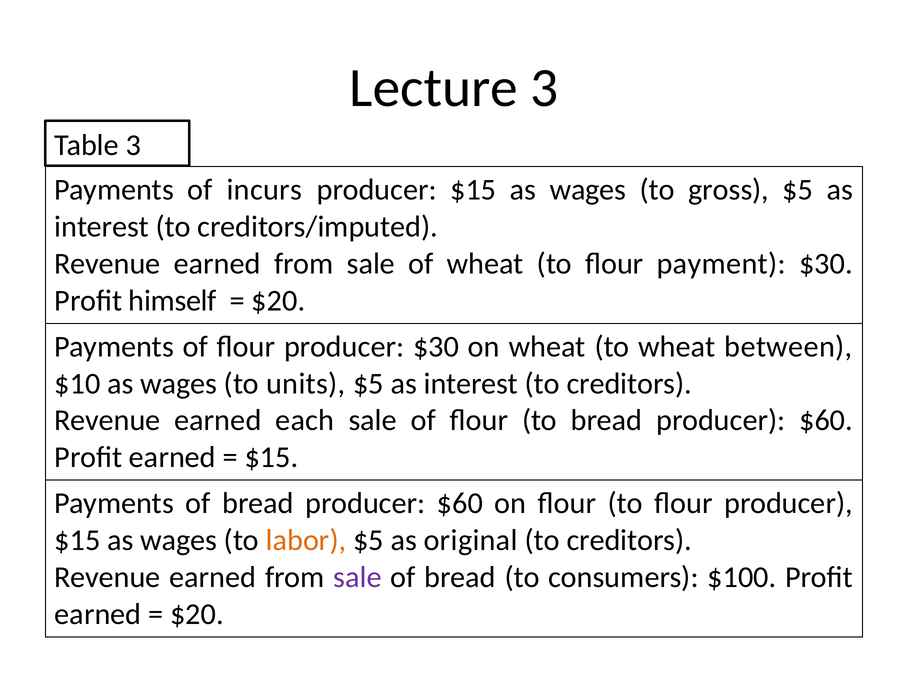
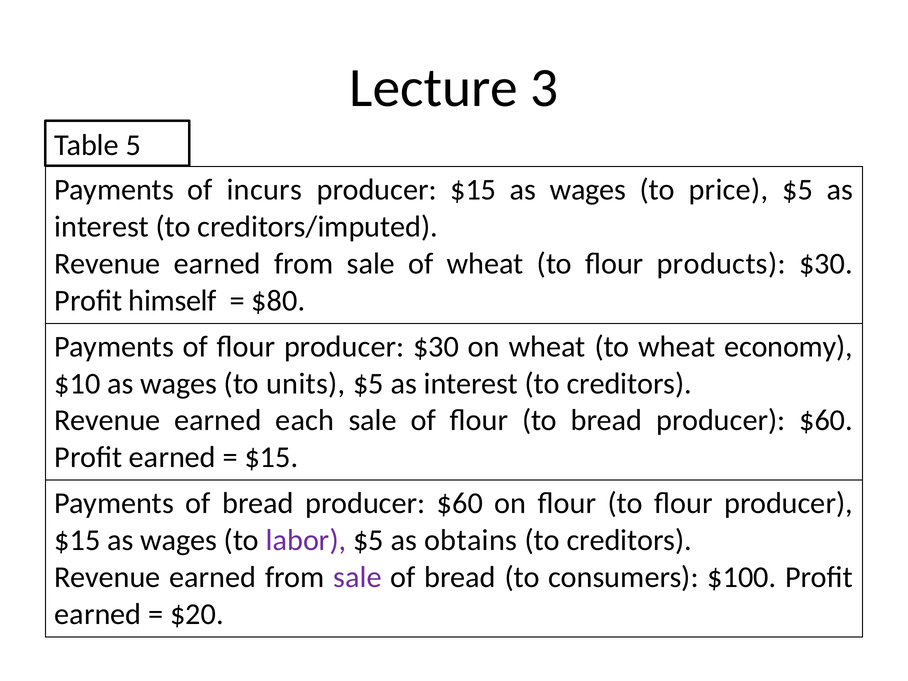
Table 3: 3 -> 5 (133, 145)
gross: gross -> price (728, 190)
payment: payment -> products (721, 264)
$20: $20 -> $80 (278, 301)
between: between -> economy (789, 347)
labor colour: orange -> purple (306, 540)
original: original -> obtains (471, 540)
